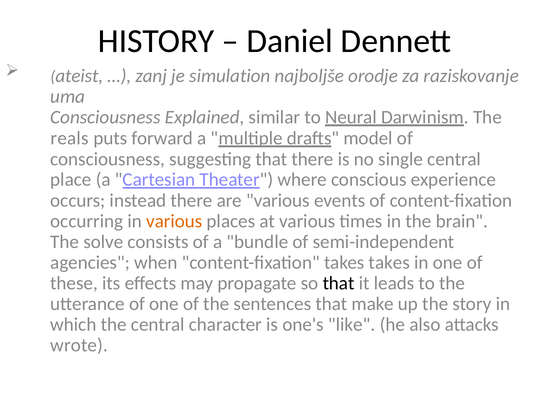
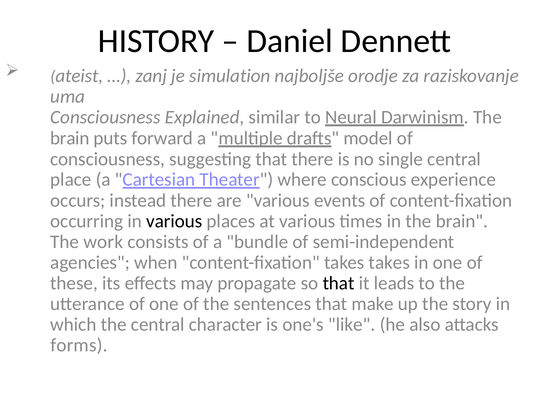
reals: reals -> brain (70, 138)
various colour: orange -> black (174, 221)
solve: solve -> work (103, 242)
wrote: wrote -> forms (79, 345)
